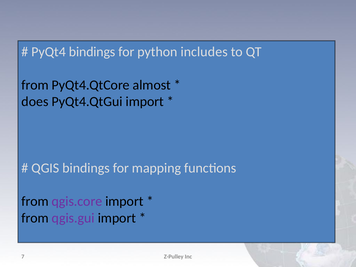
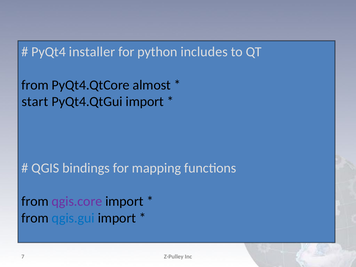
PyQt4 bindings: bindings -> installer (92, 52)
does: does -> start (35, 102)
qgis.gui colour: purple -> blue (73, 218)
